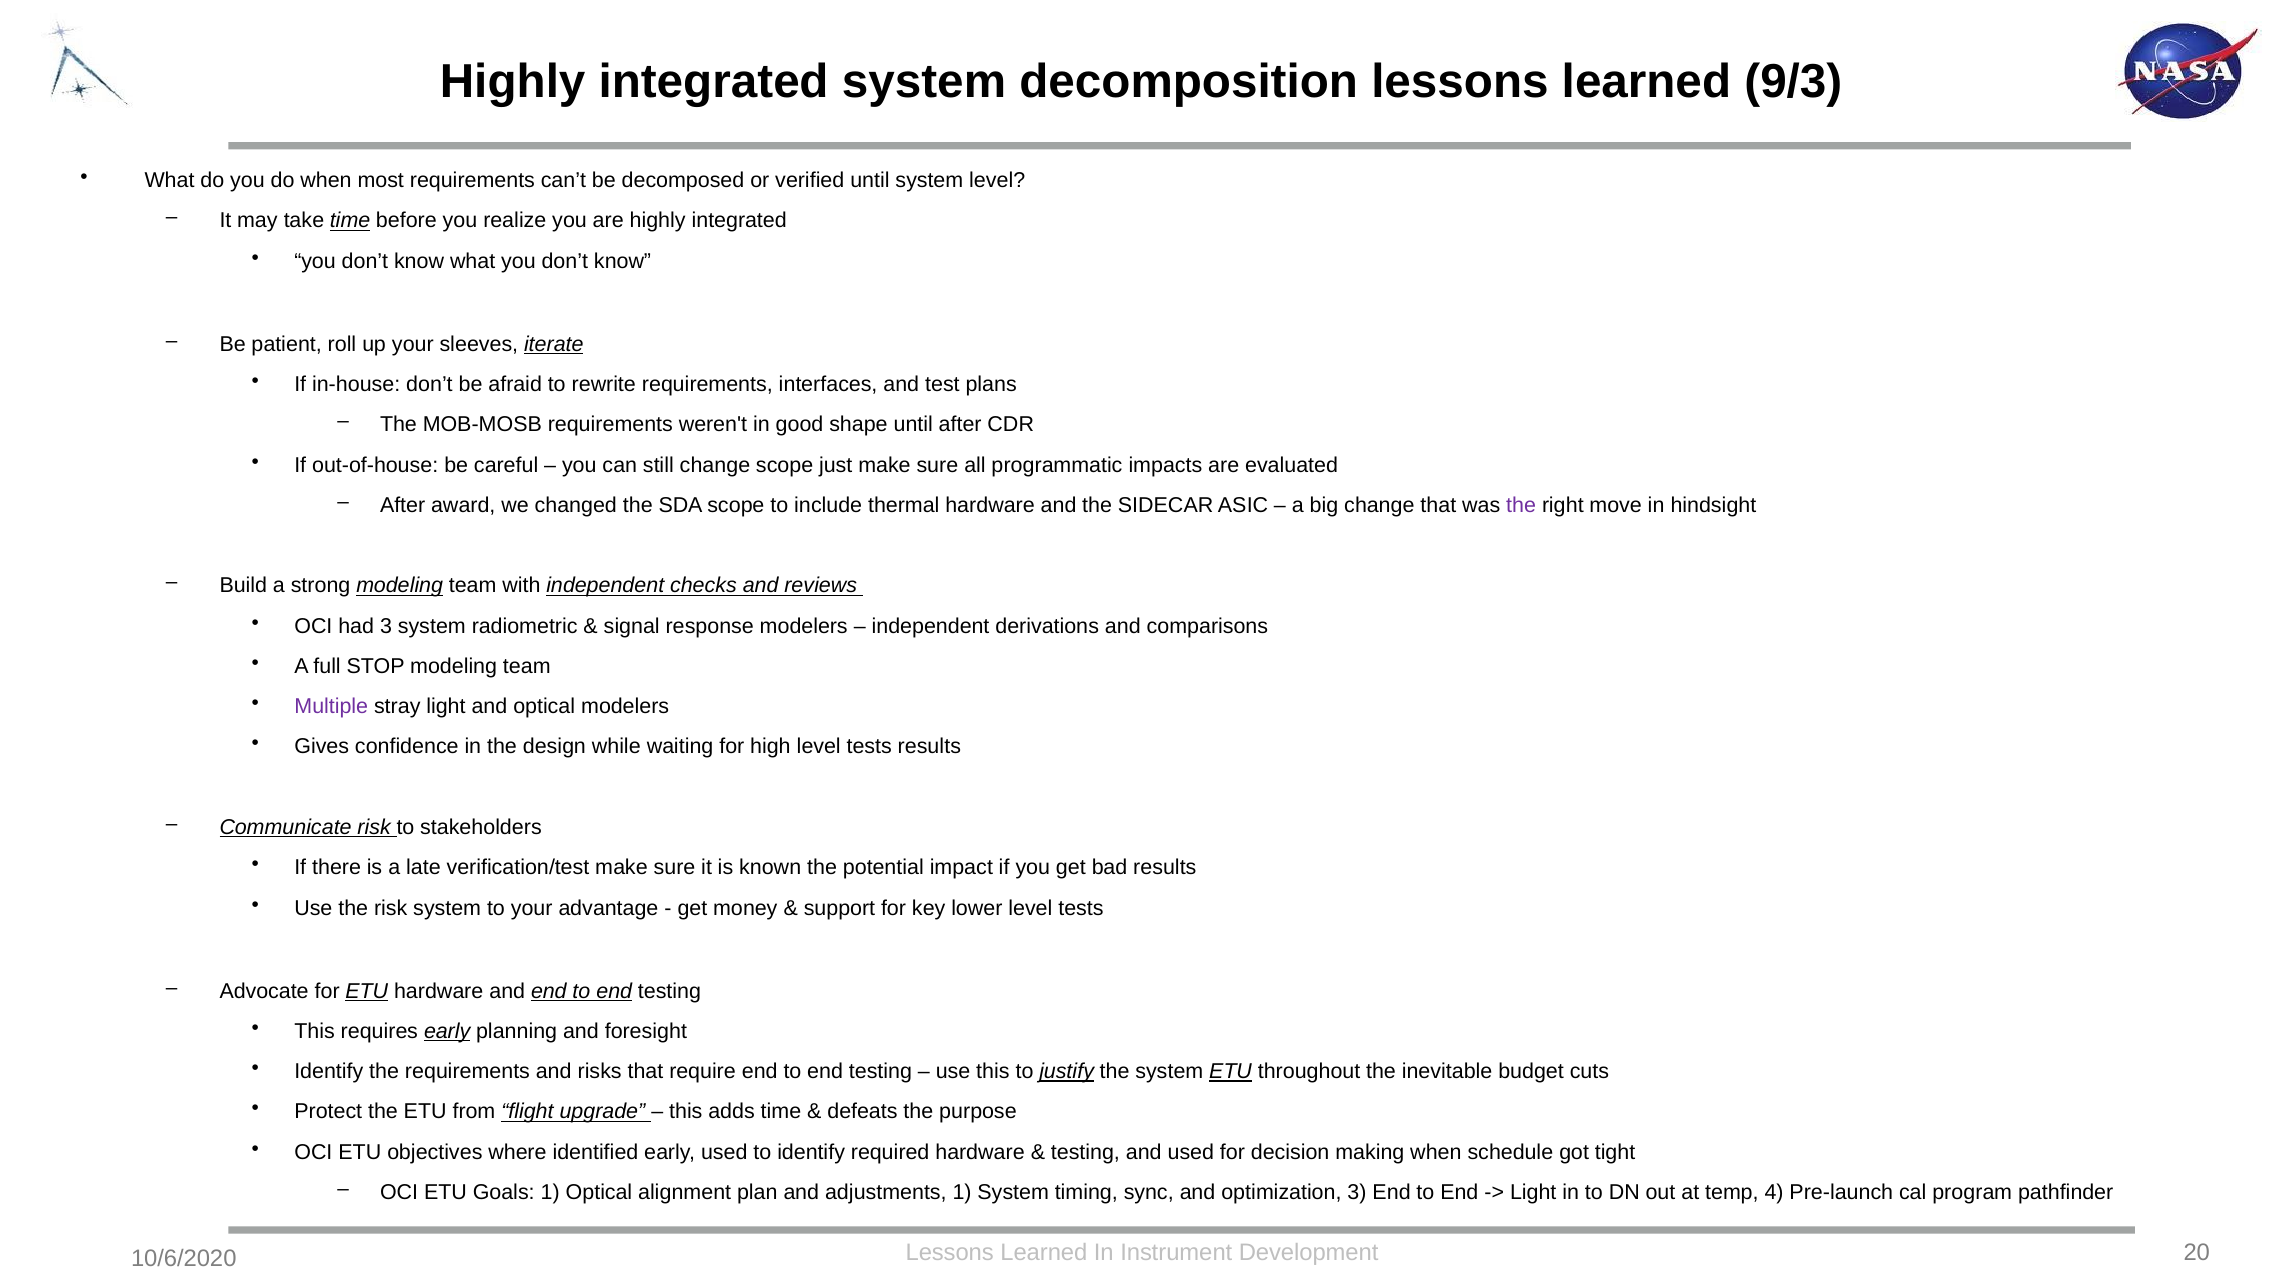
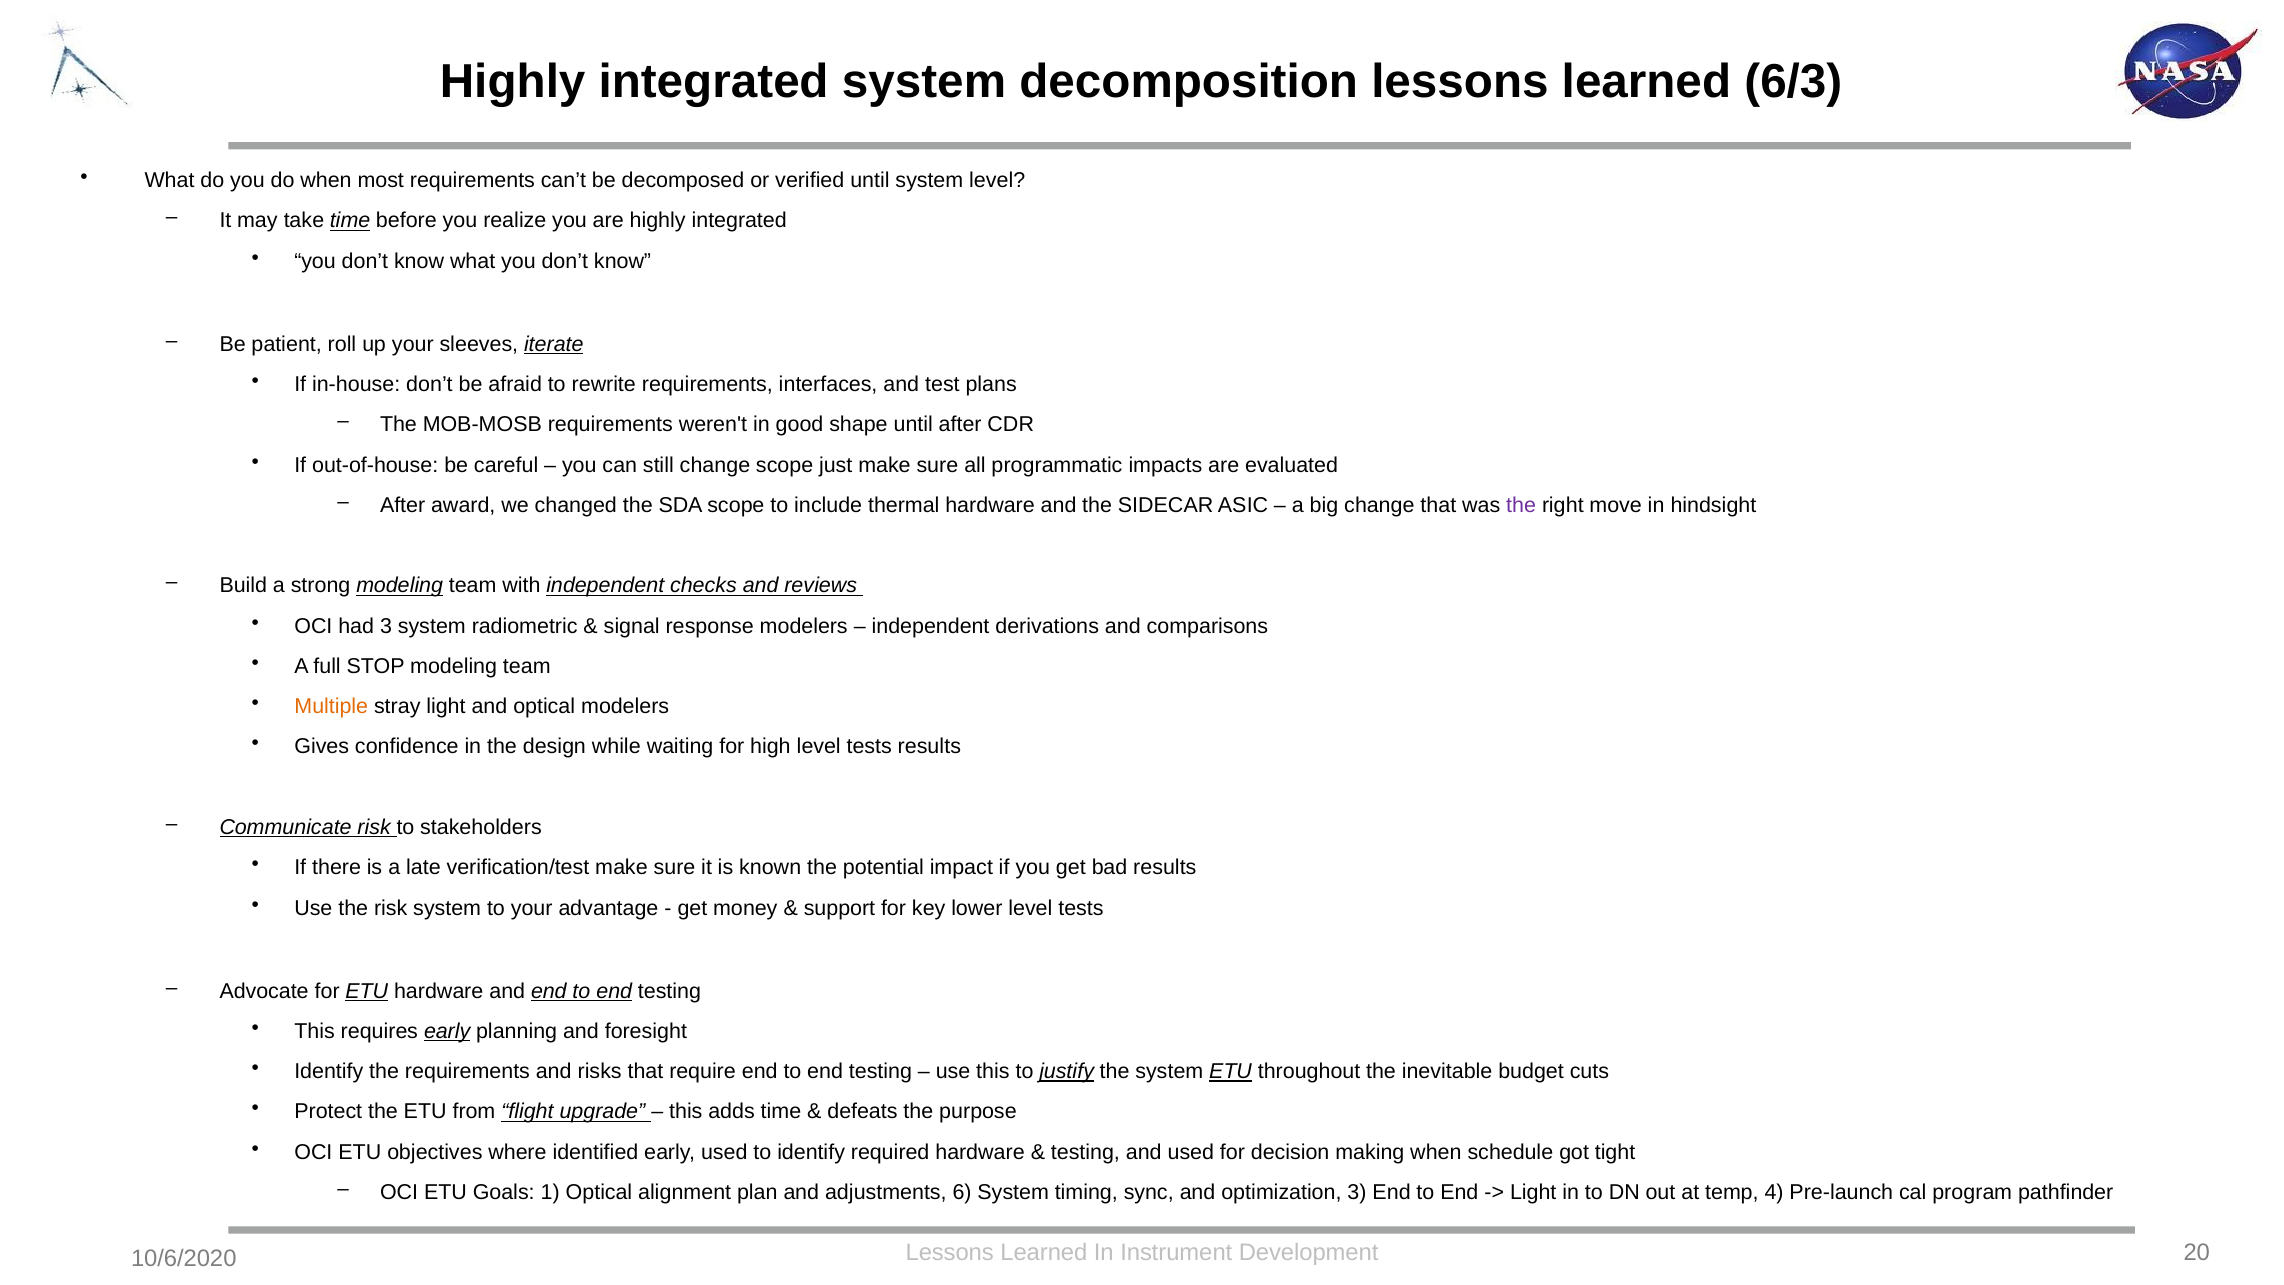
9/3: 9/3 -> 6/3 (1793, 82)
Multiple colour: purple -> orange (331, 706)
adjustments 1: 1 -> 6 (962, 1192)
